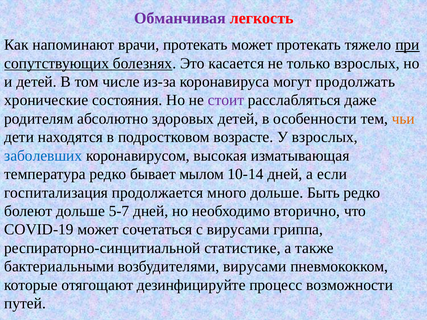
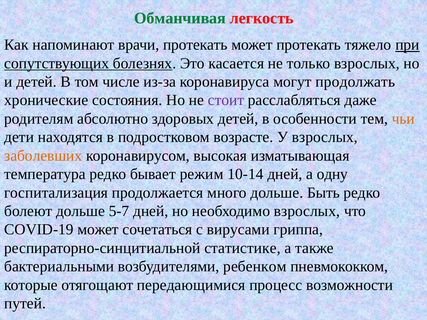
Обманчивая colour: purple -> green (180, 18)
заболевших colour: blue -> orange (43, 156)
мылом: мылом -> режим (202, 174)
если: если -> одну (332, 174)
необходимо вторично: вторично -> взрослых (307, 211)
возбудителями вирусами: вирусами -> ребенком (255, 267)
дезинфицируйте: дезинфицируйте -> передающимися (191, 285)
